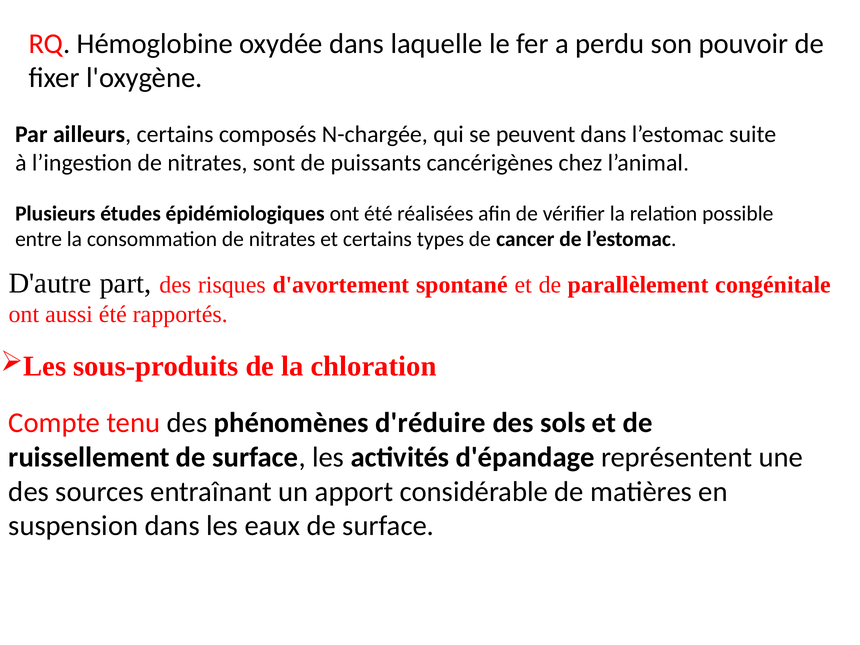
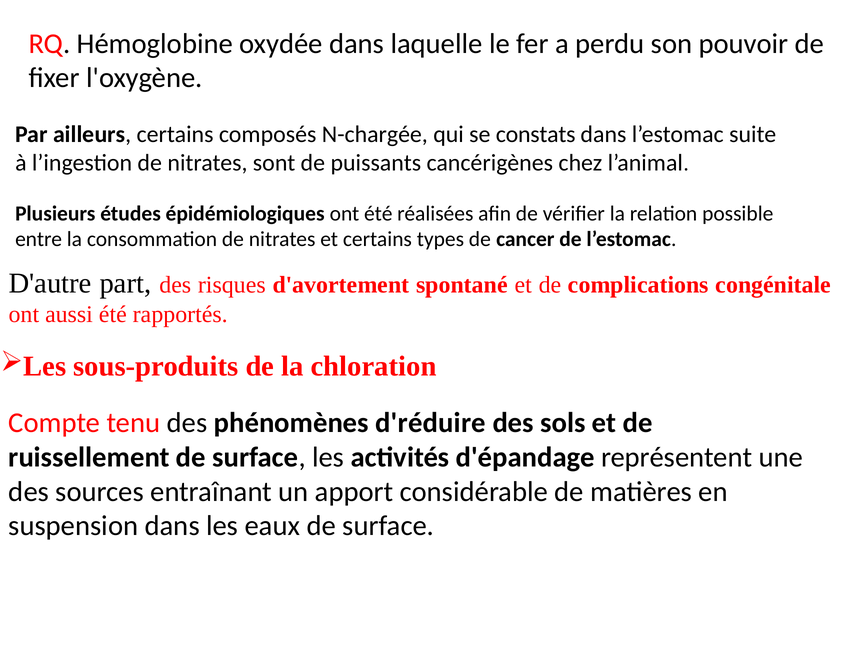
peuvent: peuvent -> constats (536, 134)
parallèlement: parallèlement -> complications (638, 285)
